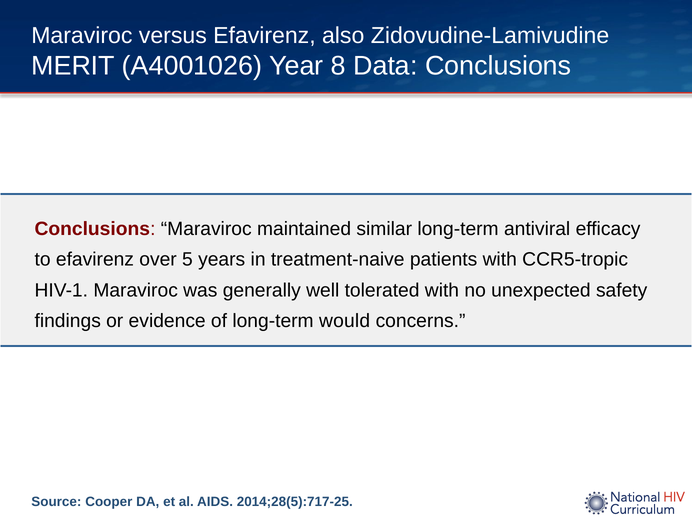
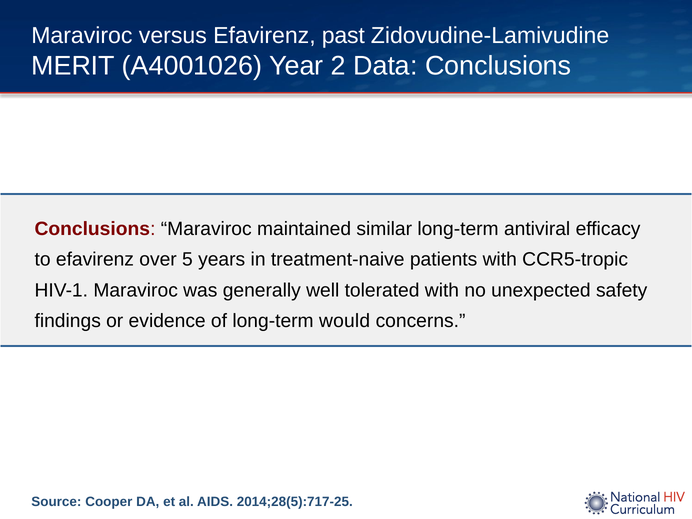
also: also -> past (343, 36)
8: 8 -> 2 (338, 66)
